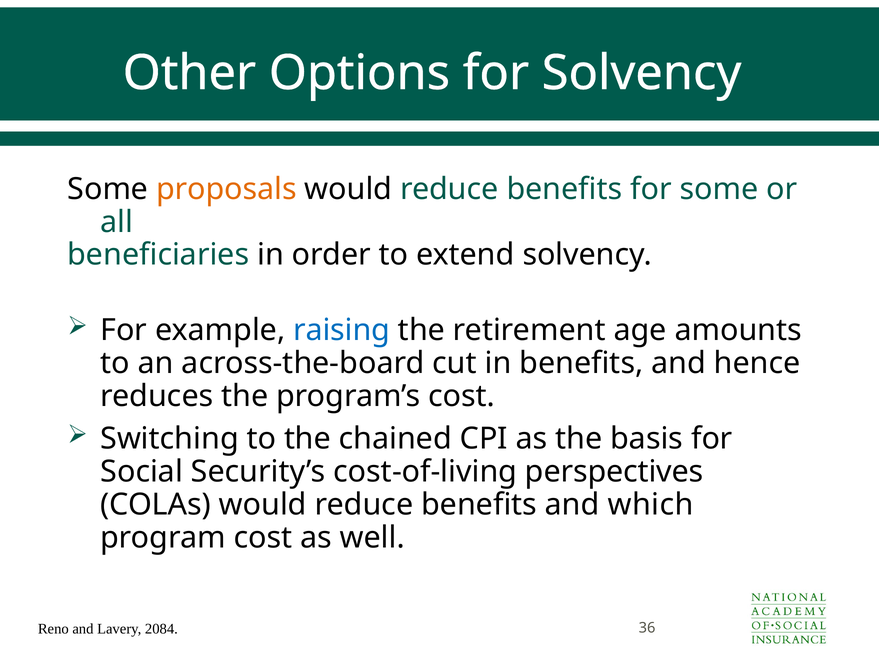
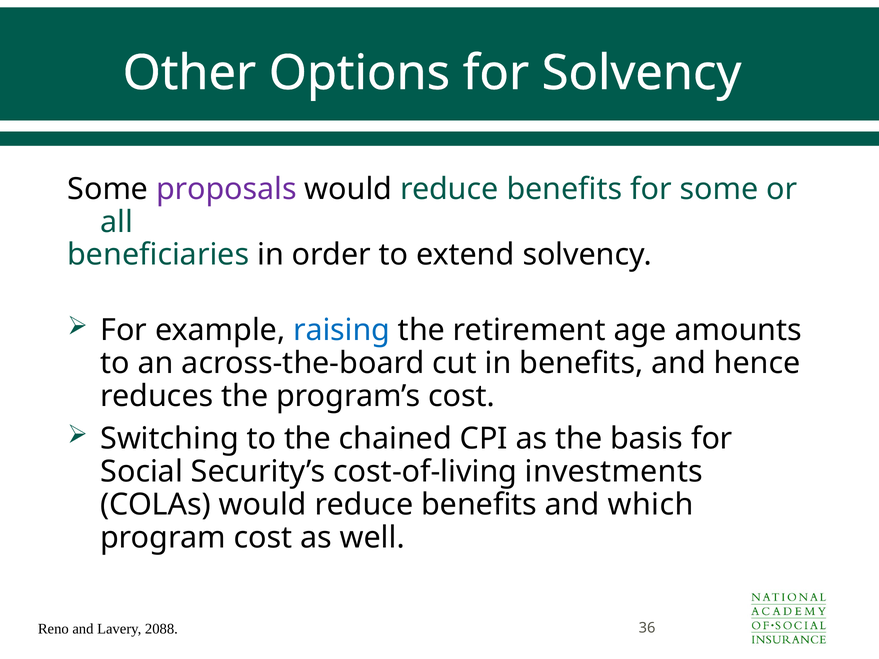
proposals colour: orange -> purple (226, 189)
perspectives: perspectives -> investments (614, 472)
2084: 2084 -> 2088 (161, 629)
